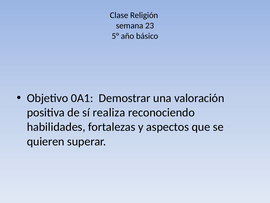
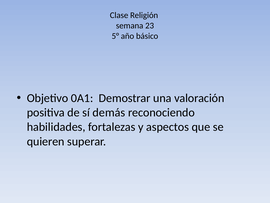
realiza: realiza -> demás (109, 112)
